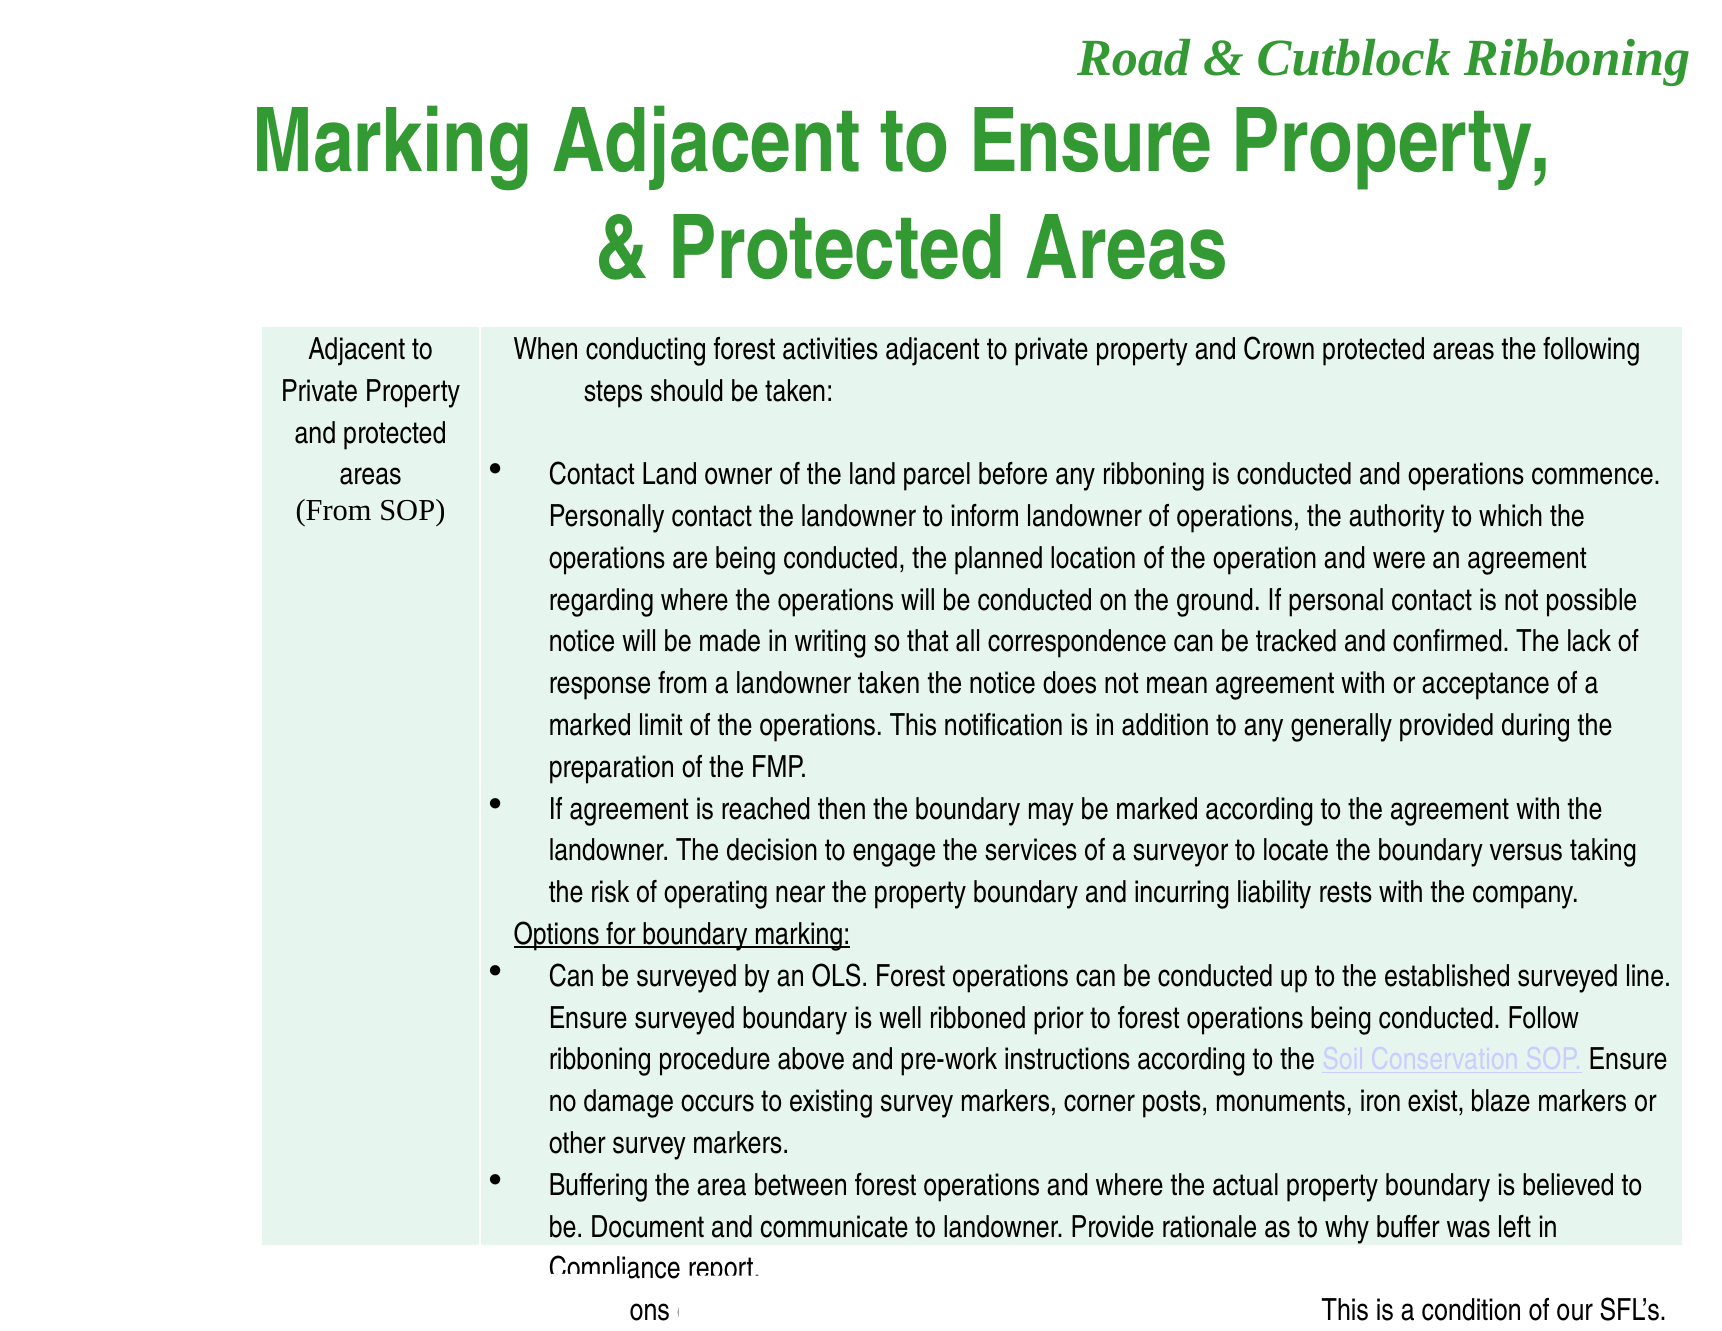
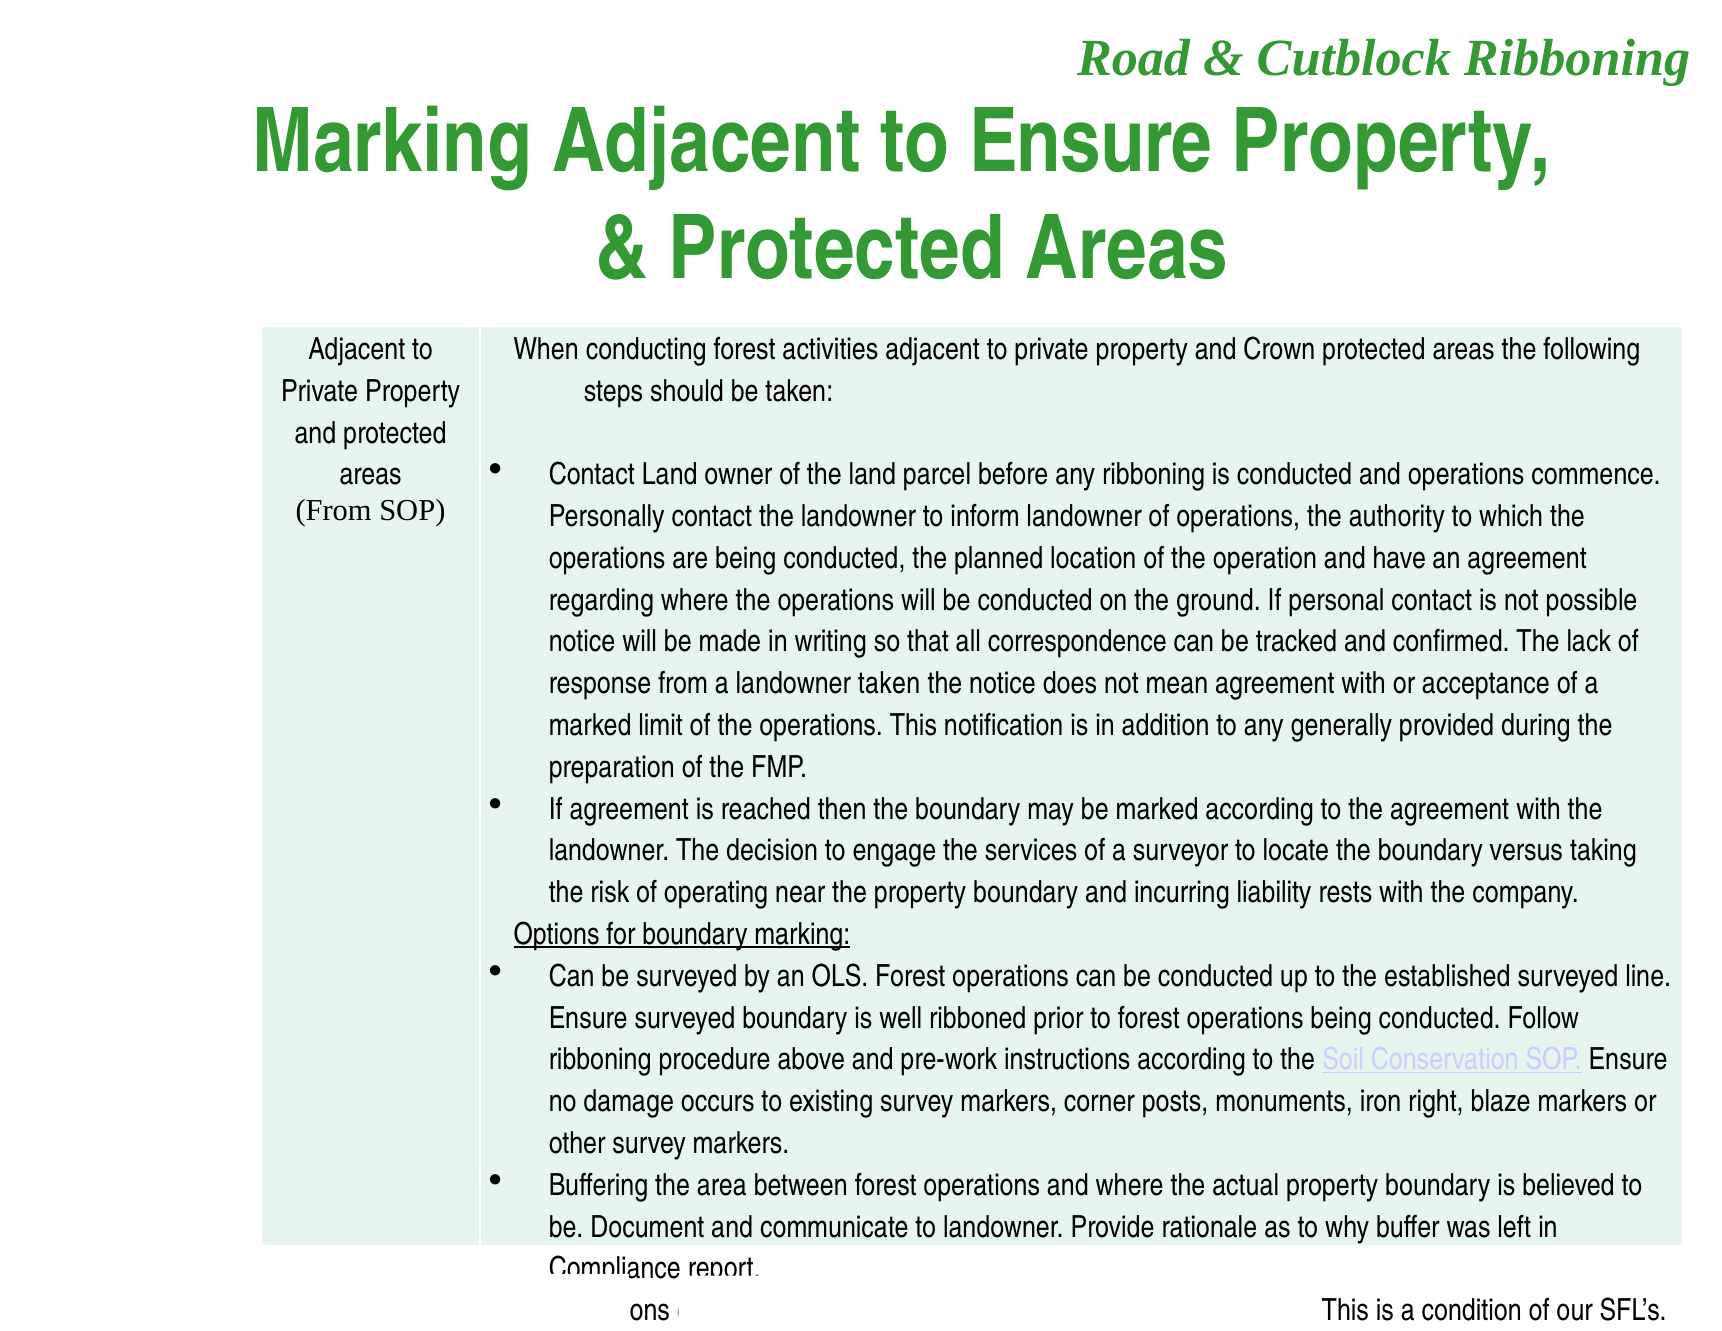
were: were -> have (1399, 558)
exist: exist -> right (1436, 1101)
